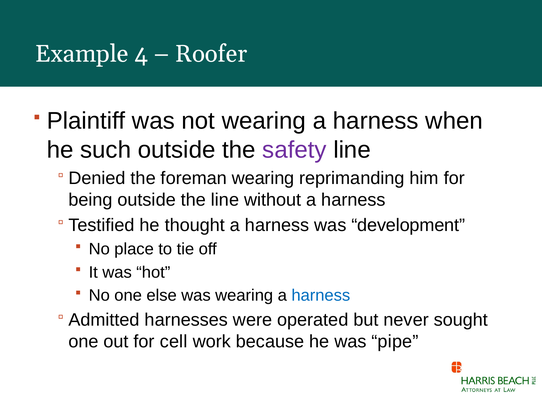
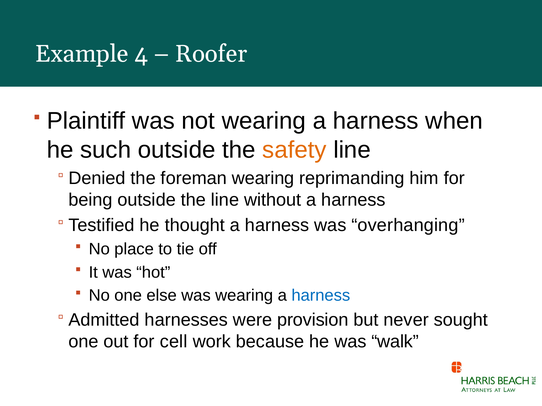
safety colour: purple -> orange (294, 150)
development: development -> overhanging (408, 225)
operated: operated -> provision (313, 320)
pipe: pipe -> walk (395, 342)
